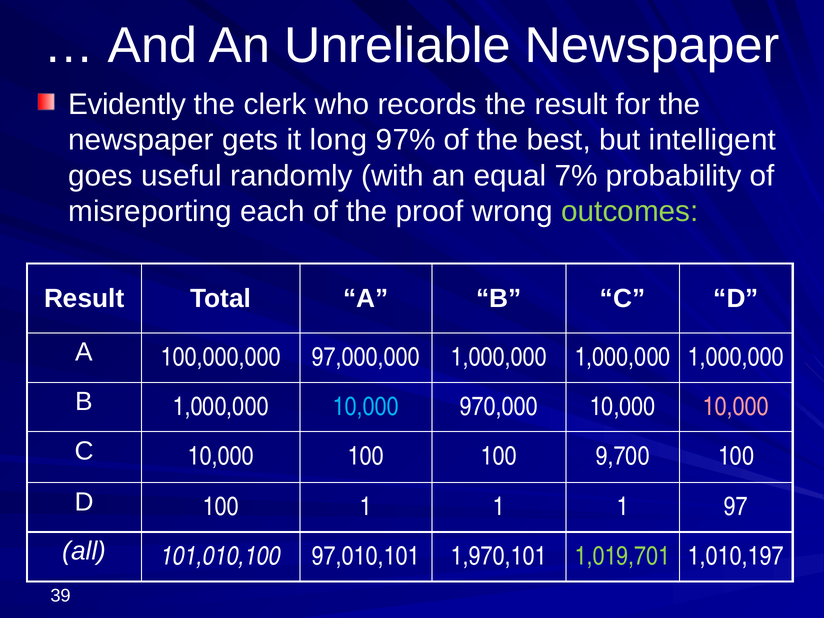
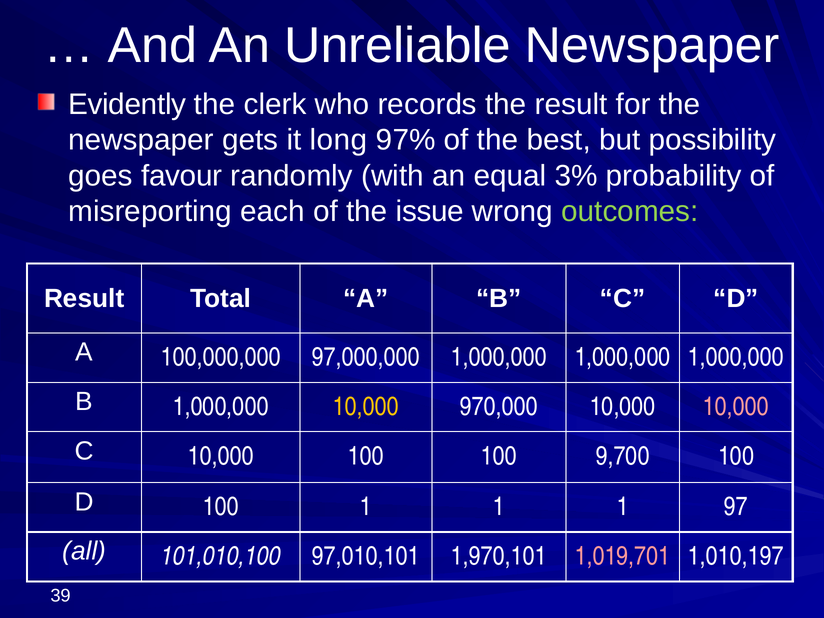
intelligent: intelligent -> possibility (713, 140)
useful: useful -> favour (182, 176)
7%: 7% -> 3% (576, 176)
proof: proof -> issue (430, 211)
10,000 colour: light blue -> yellow (366, 406)
1,019,701 colour: light green -> pink (622, 556)
